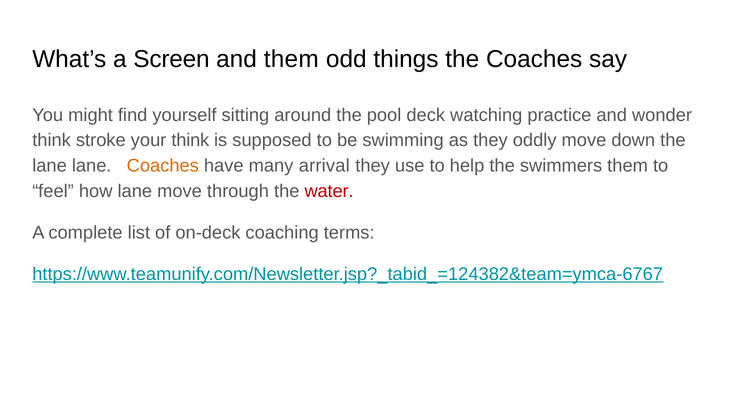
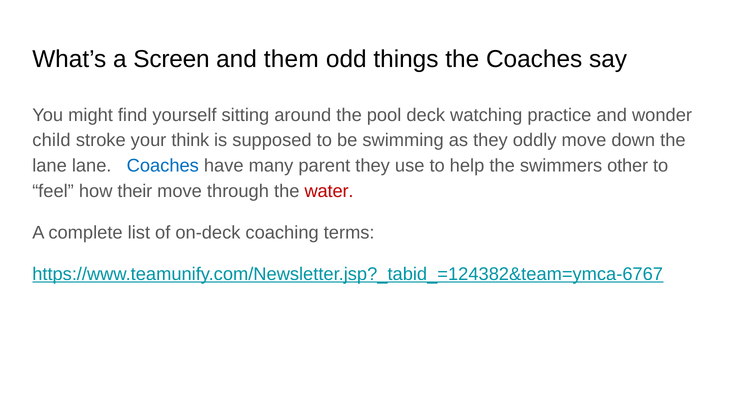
think: think -> child (51, 140)
Coaches colour: orange -> blue (163, 166)
arrival: arrival -> parent (324, 166)
swimmers them: them -> other (628, 166)
how lane: lane -> their (135, 191)
